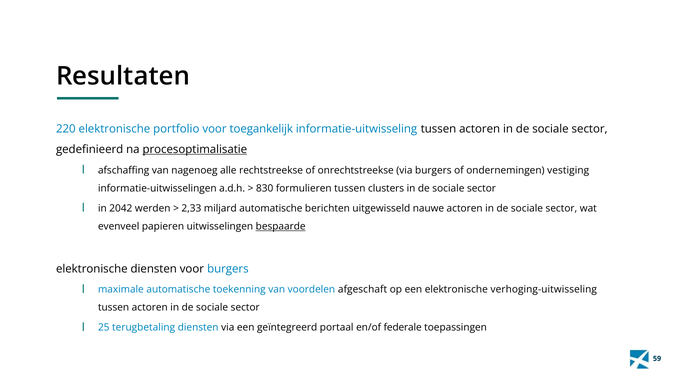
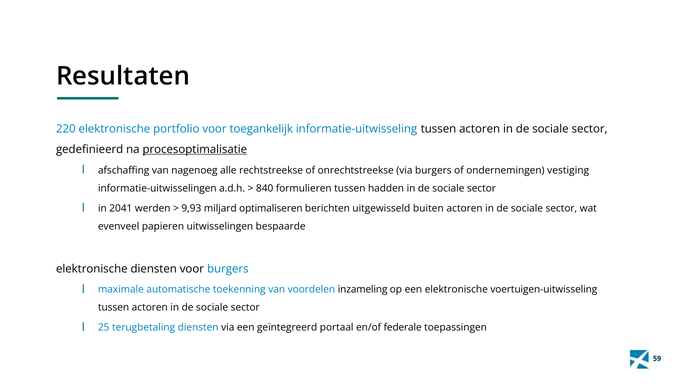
830: 830 -> 840 (265, 189)
clusters: clusters -> hadden (386, 189)
2042: 2042 -> 2041 (121, 209)
2,33: 2,33 -> 9,93 (191, 209)
miljard automatische: automatische -> optimaliseren (271, 209)
nauwe: nauwe -> buiten (428, 209)
bespaarde underline: present -> none (281, 227)
afgeschaft: afgeschaft -> inzameling (363, 290)
verhoging-uitwisseling: verhoging-uitwisseling -> voertuigen-uitwisseling (544, 290)
